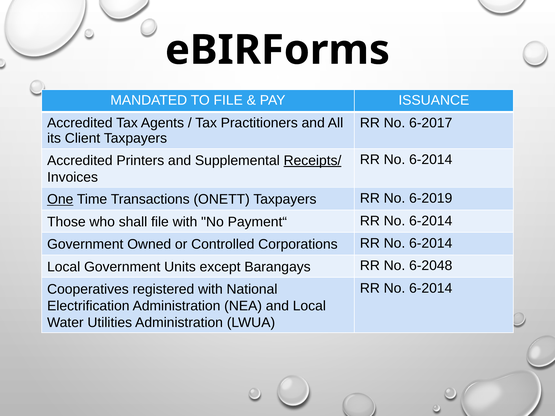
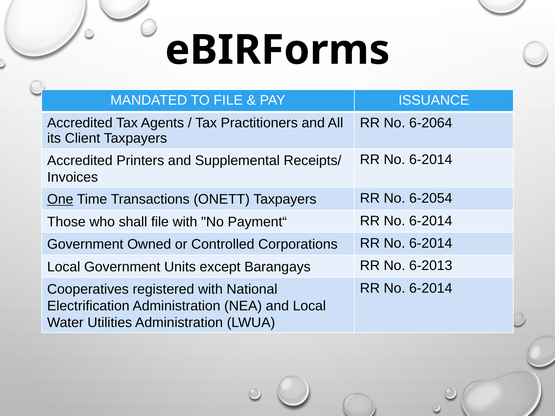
6-2017: 6-2017 -> 6-2064 (431, 123)
Receipts/ underline: present -> none (313, 161)
6-2019: 6-2019 -> 6-2054 (431, 198)
6-2048: 6-2048 -> 6-2013 (431, 266)
